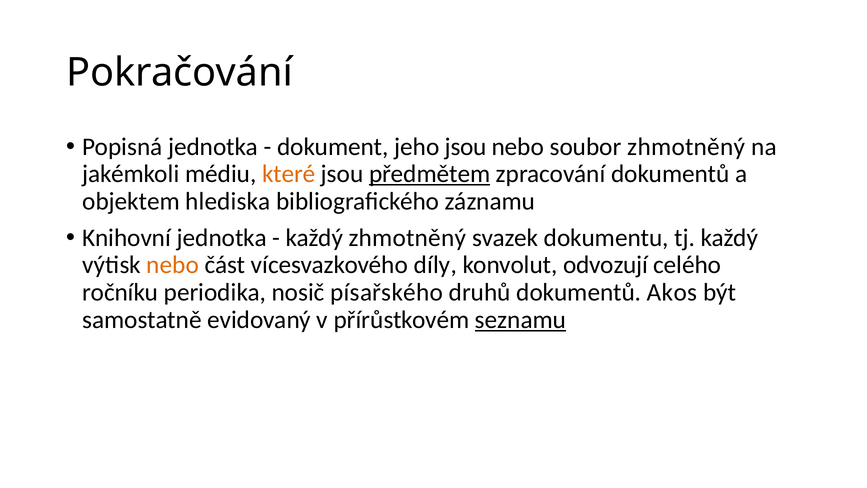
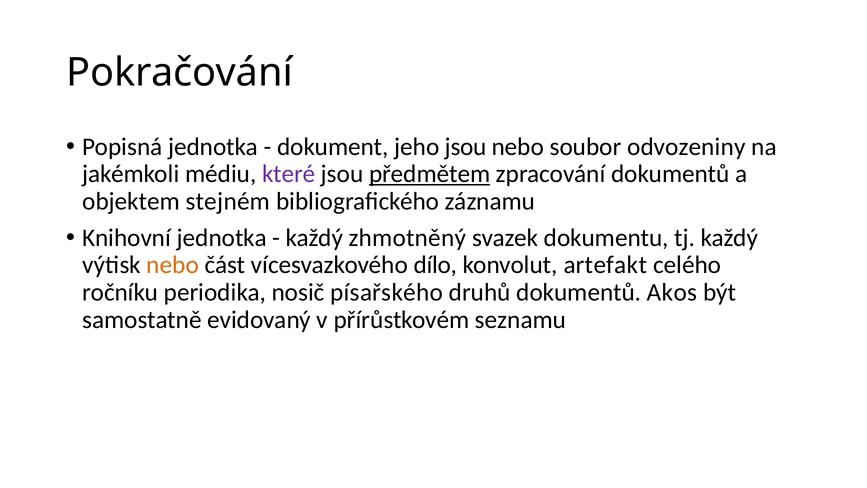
soubor zhmotněný: zhmotněný -> odvozeniny (686, 147)
které colour: orange -> purple (289, 174)
hlediska: hlediska -> stejném (228, 201)
díly: díly -> dílo (435, 265)
odvozují: odvozují -> artefakt (605, 265)
seznamu underline: present -> none (520, 320)
